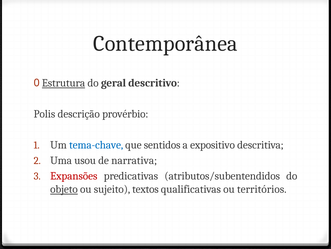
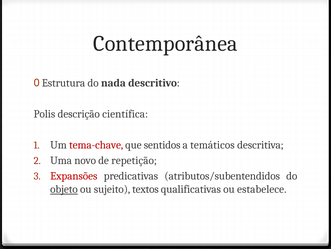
Estrutura underline: present -> none (64, 83)
geral: geral -> nada (113, 83)
provérbio: provérbio -> científica (125, 114)
tema-chave colour: blue -> red (96, 145)
expositivo: expositivo -> temáticos (212, 145)
usou: usou -> novo (85, 160)
narrativa: narrativa -> repetição (134, 160)
territórios: territórios -> estabelece (262, 189)
